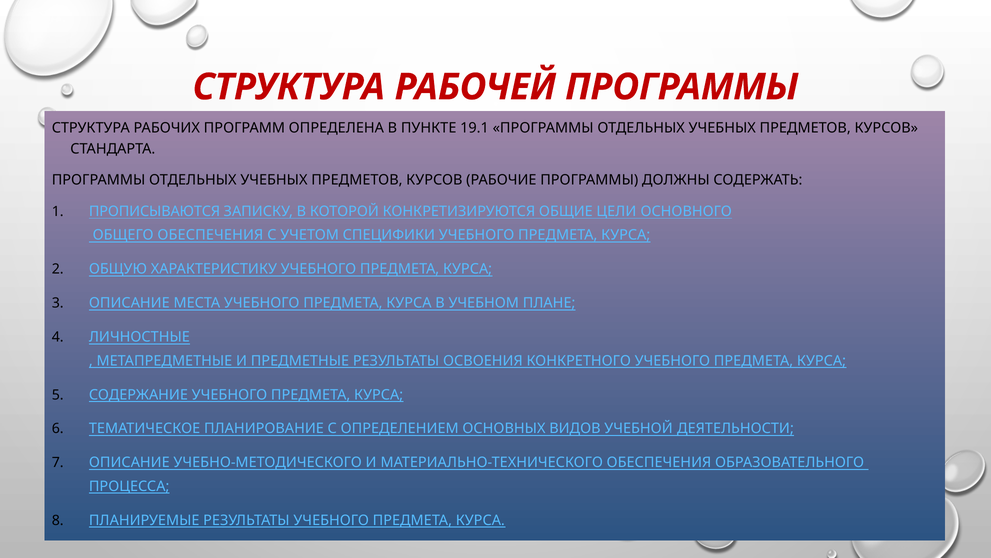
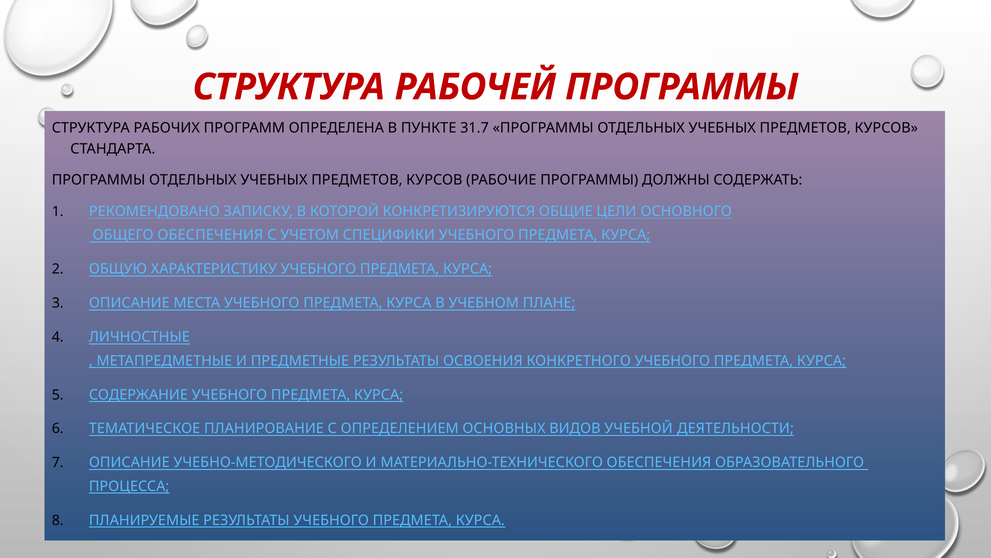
19.1: 19.1 -> 31.7 (474, 128)
ПРОПИСЫВАЮТСЯ: ПРОПИСЫВАЮТСЯ -> РЕКОМЕНДОВАНО (154, 211)
